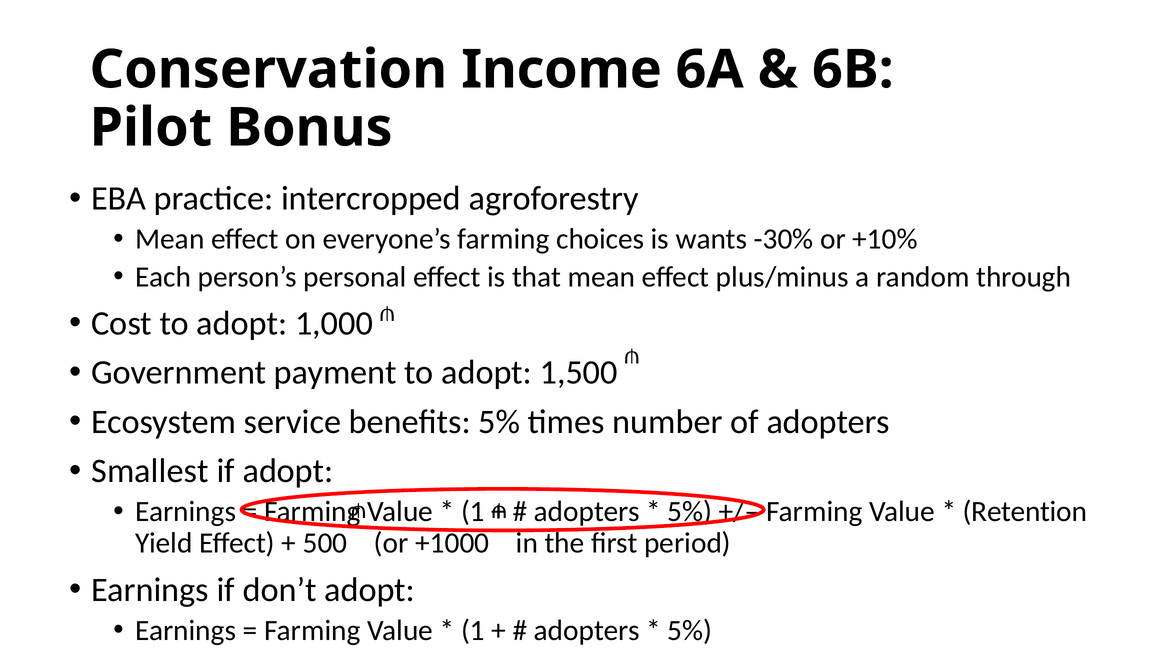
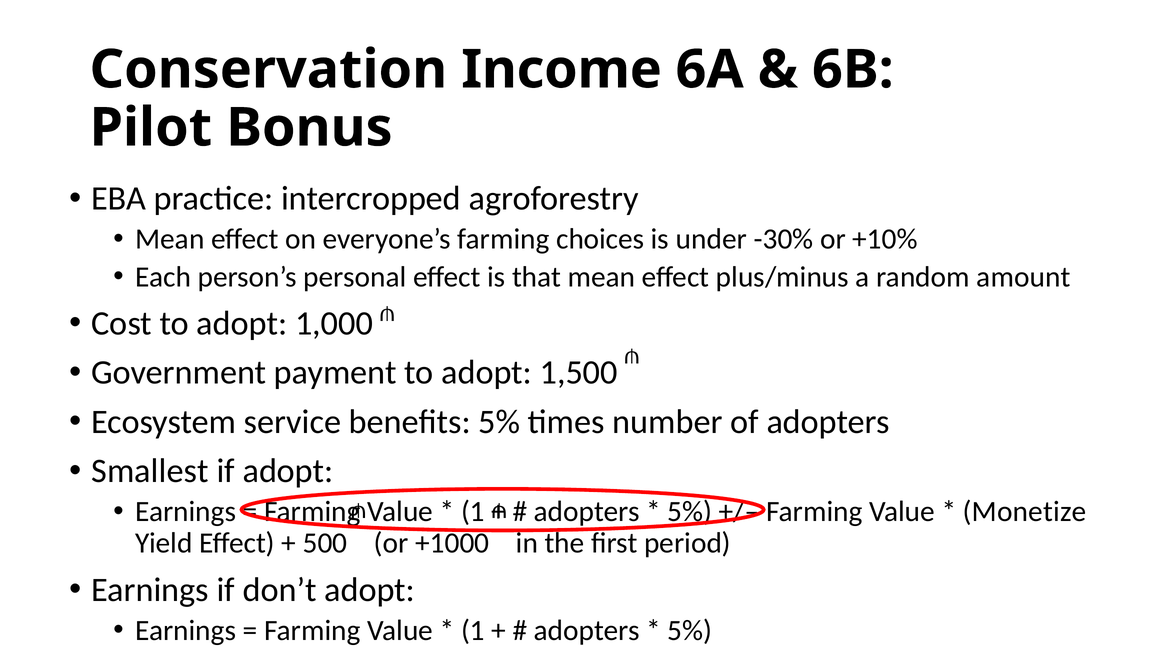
wants: wants -> under (711, 239)
through: through -> amount (1024, 277)
Retention: Retention -> Monetize (1025, 512)
